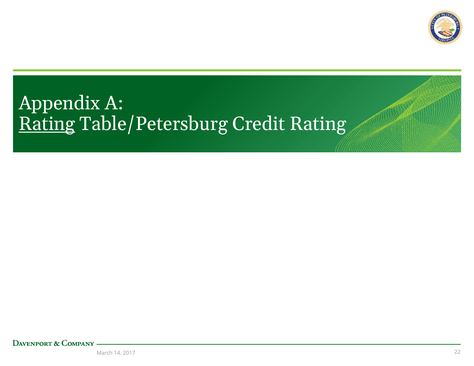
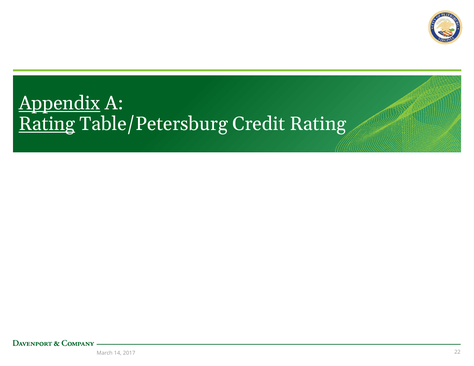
Appendix underline: none -> present (59, 103)
